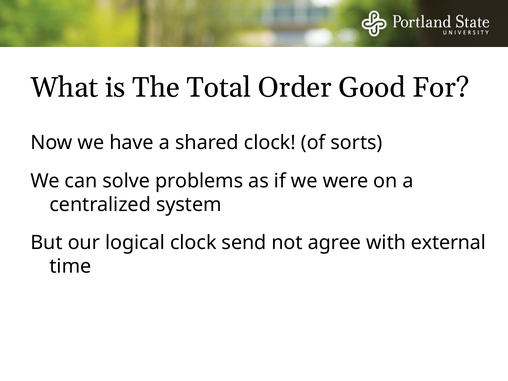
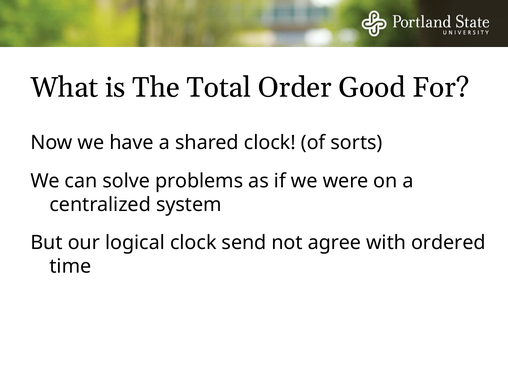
external: external -> ordered (448, 243)
